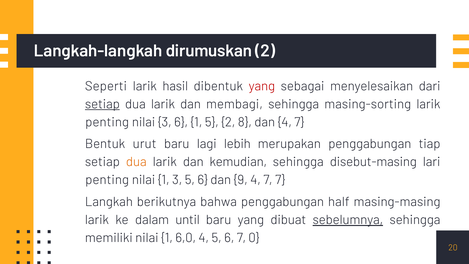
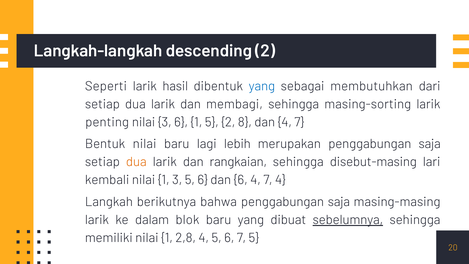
dirumuskan: dirumuskan -> descending (209, 51)
yang colour: red -> blue (262, 86)
menyelesaikan: menyelesaikan -> membutuhkan (372, 86)
setiap underline: present -> none (102, 104)
Bentuk urut: urut -> nilai (145, 144)
merupakan penggabungan tiap: tiap -> saja (430, 144)
kemudian: kemudian -> rangkaian (238, 162)
penting: penting -> kembali (107, 180)
dan 9: 9 -> 6 (241, 180)
7 7: 7 -> 4 (280, 180)
half: half -> saja (339, 202)
until: until -> blok (187, 220)
6,0: 6,0 -> 2,8 (186, 238)
7 0: 0 -> 5 (254, 238)
